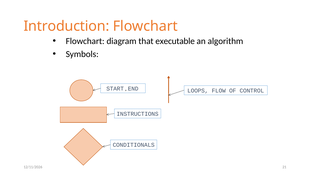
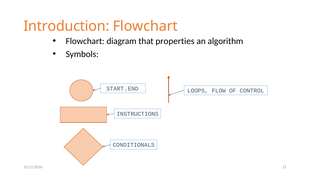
executable: executable -> properties (175, 41)
